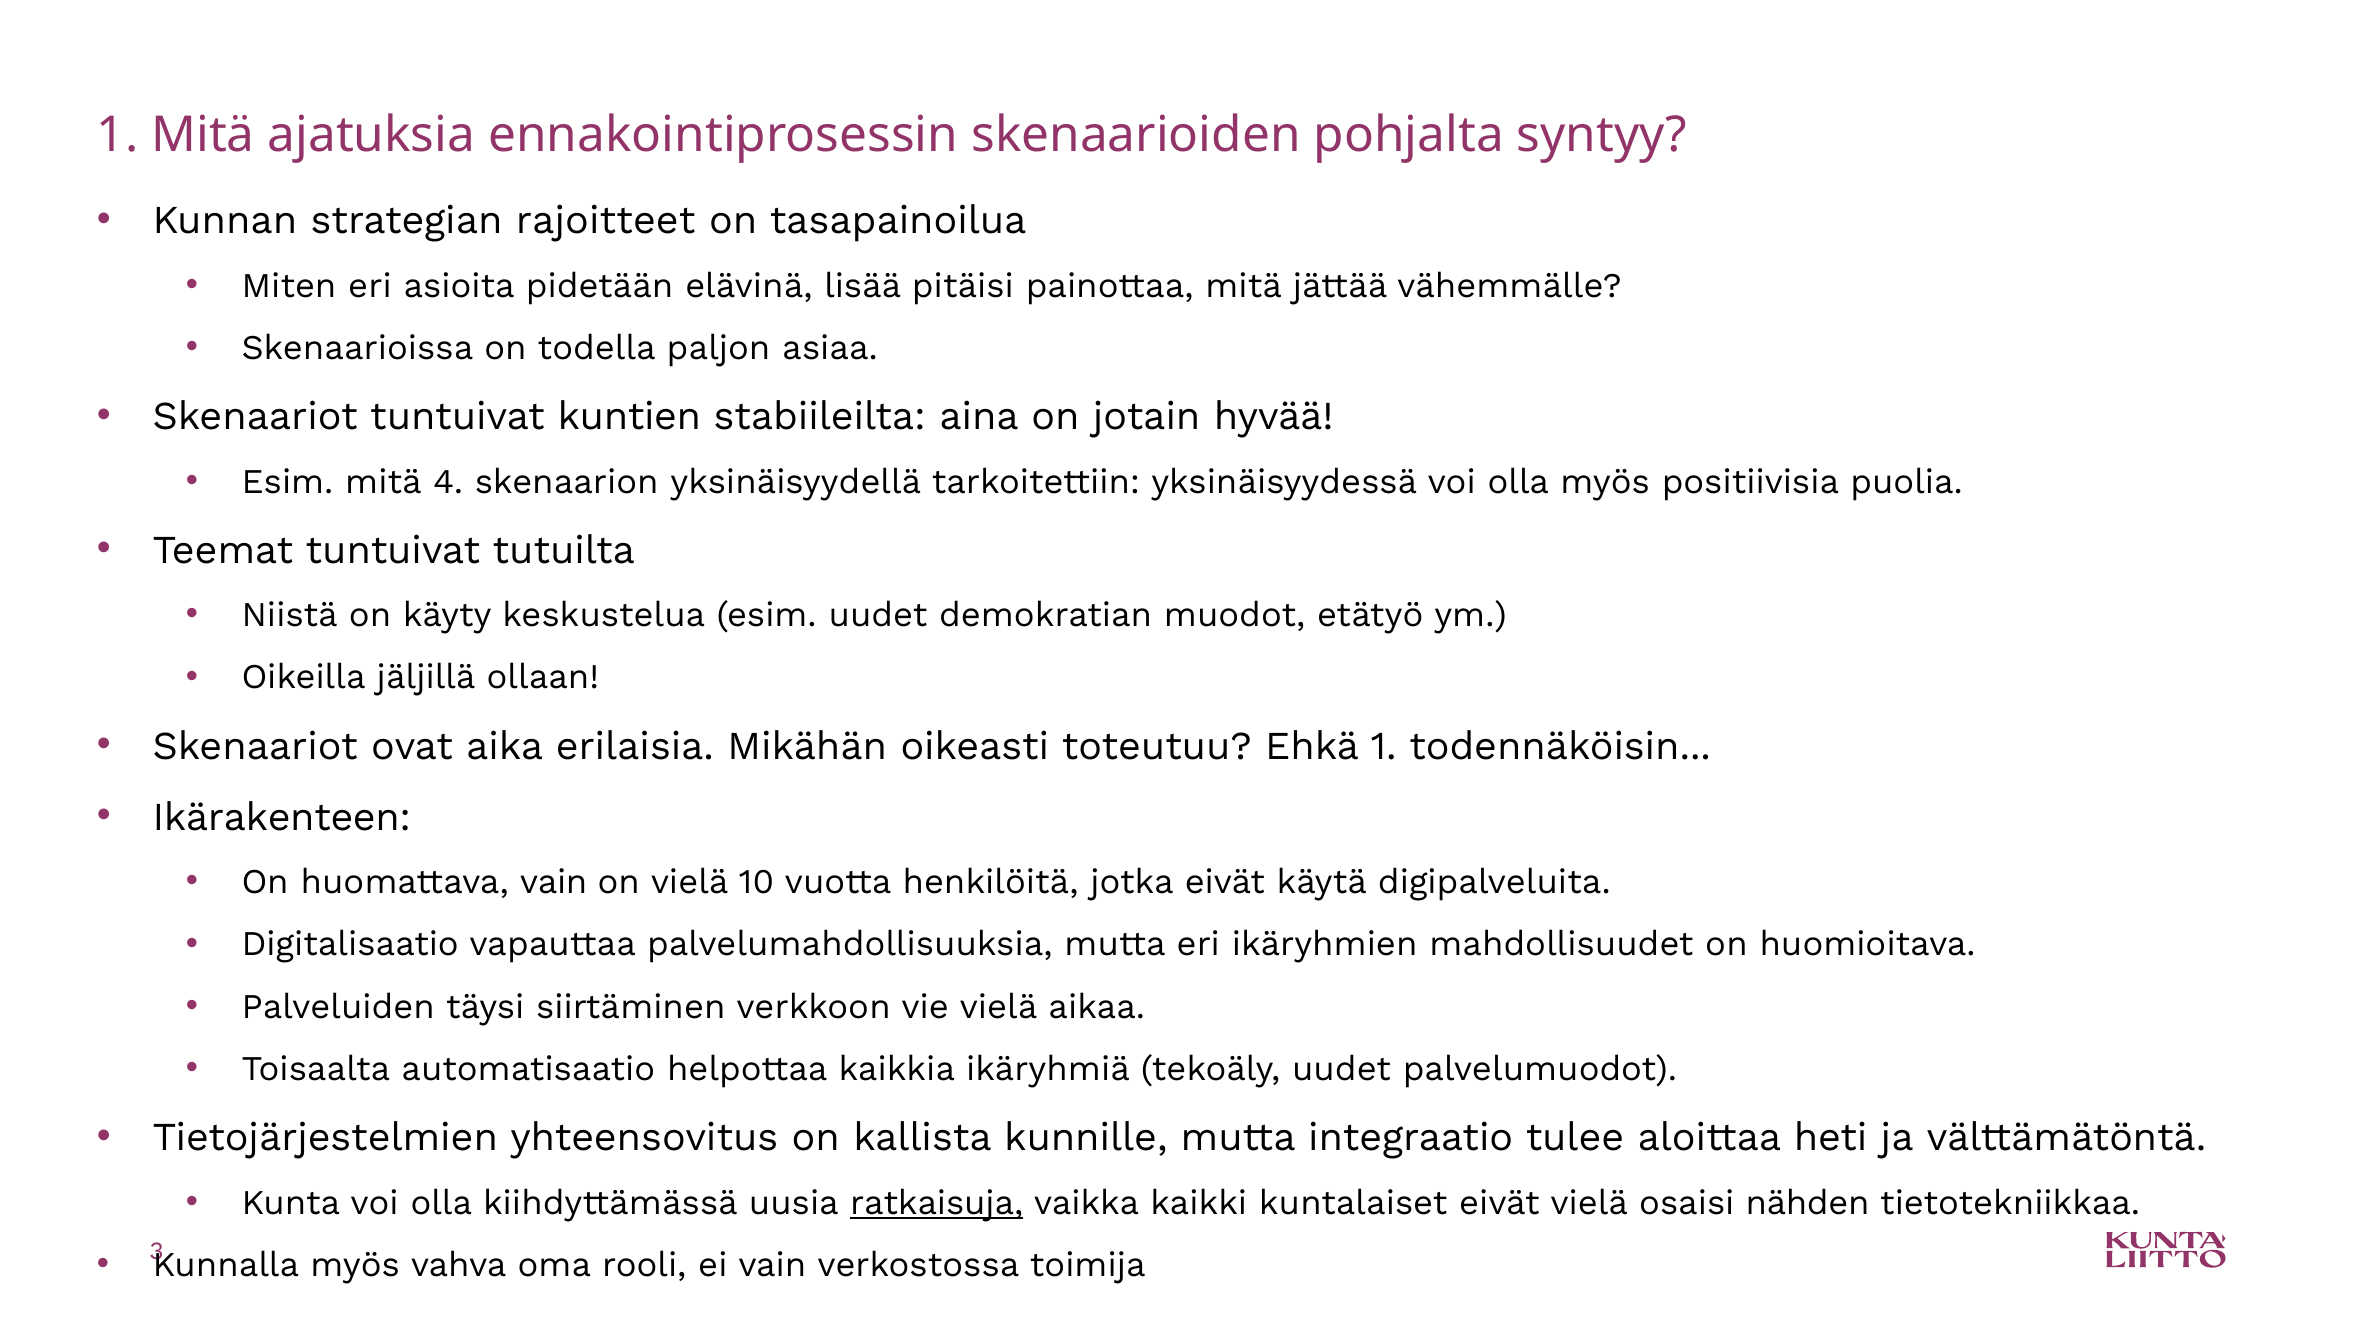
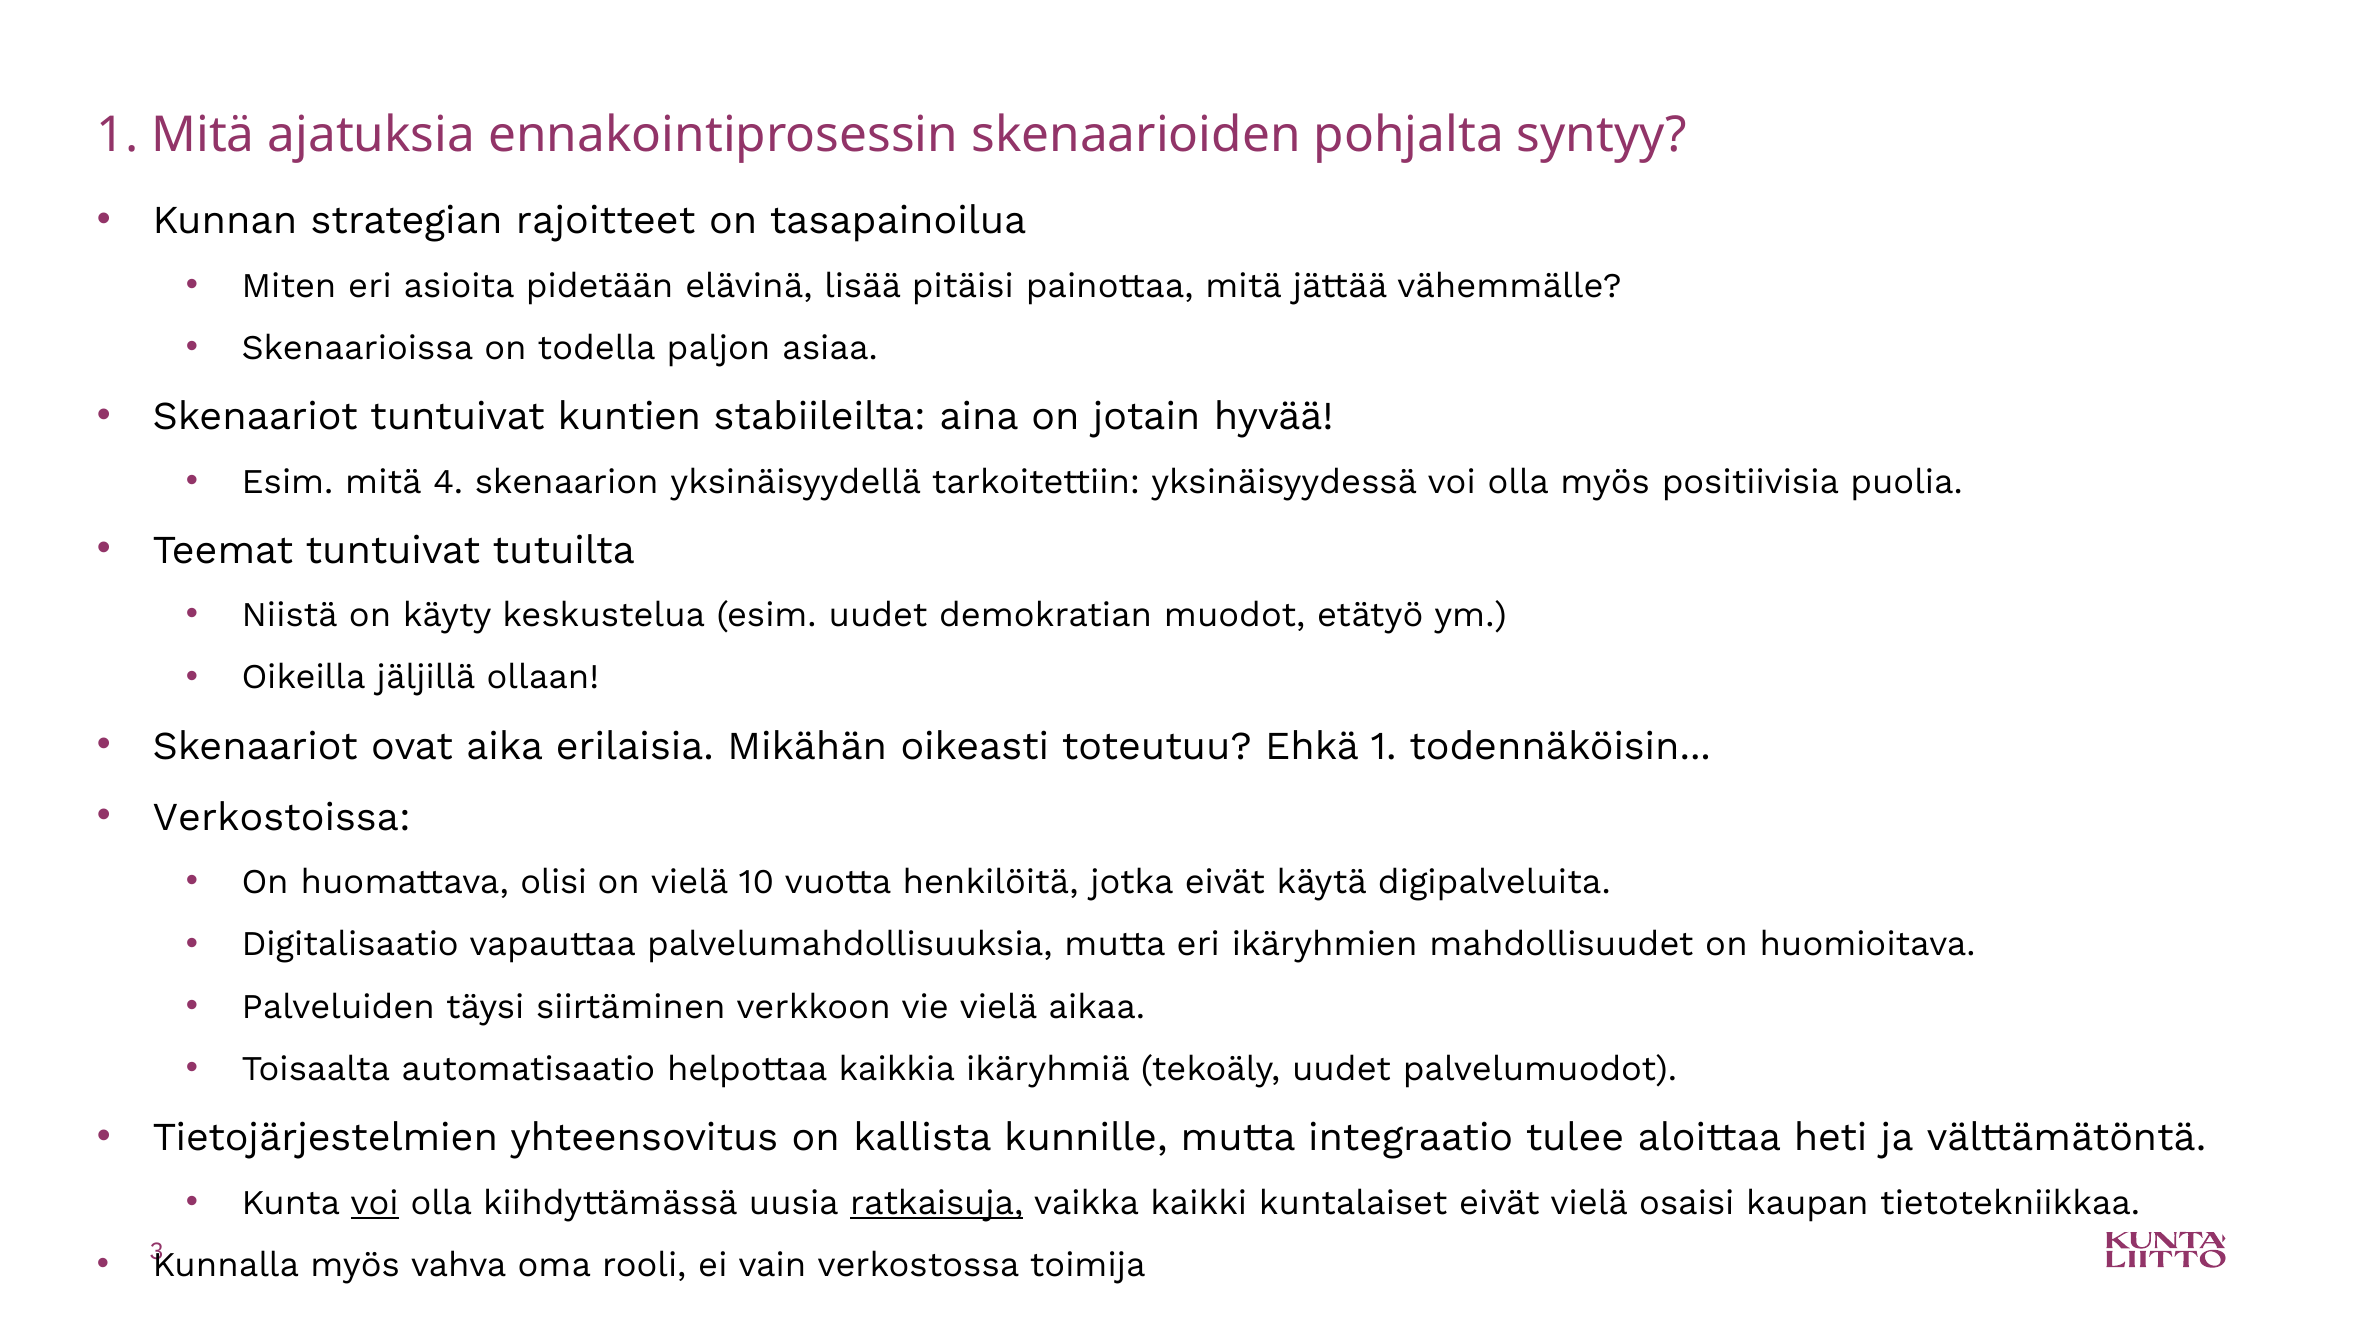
Ikärakenteen: Ikärakenteen -> Verkostoissa (282, 817)
huomattava vain: vain -> olisi (554, 882)
voi underline: none -> present (375, 1203)
nähden: nähden -> kaupan (1807, 1203)
